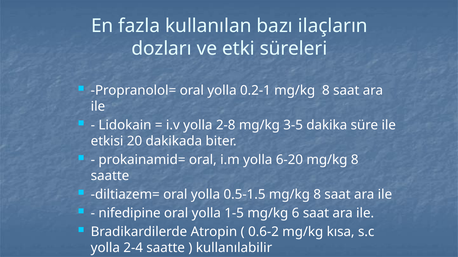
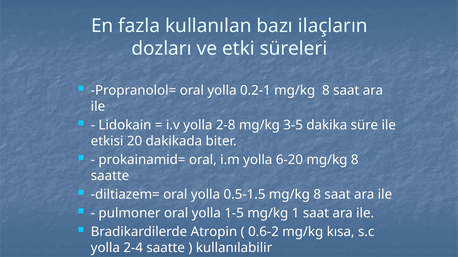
nifedipine: nifedipine -> pulmoner (129, 214)
6: 6 -> 1 (296, 214)
